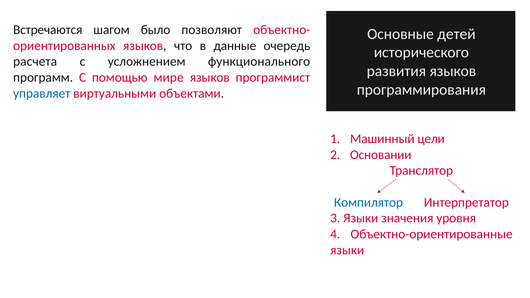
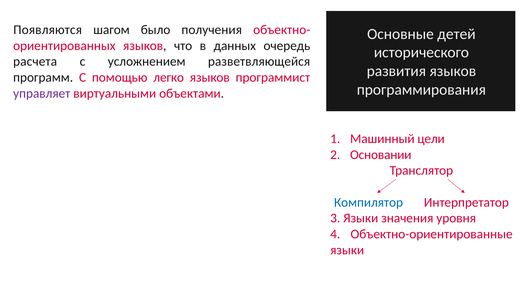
Встречаются: Встречаются -> Появляются (48, 30)
позволяют: позволяют -> получения (212, 30)
данные: данные -> данных (235, 46)
функционального: функционального -> разветвляющейся (259, 62)
мире: мире -> легко (169, 78)
управляет colour: blue -> purple (42, 93)
